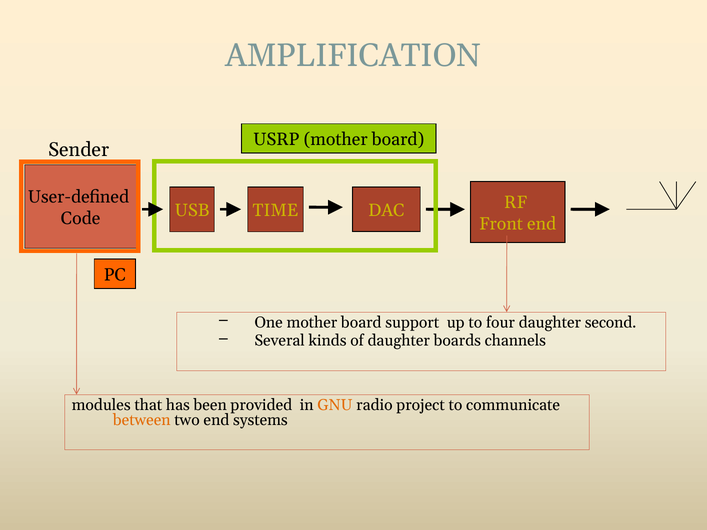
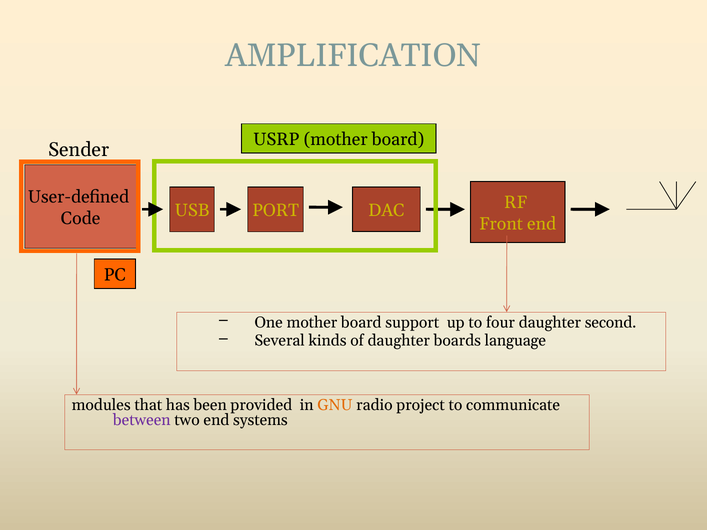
TIME: TIME -> PORT (276, 211)
channels: channels -> language (515, 341)
between colour: orange -> purple (142, 420)
